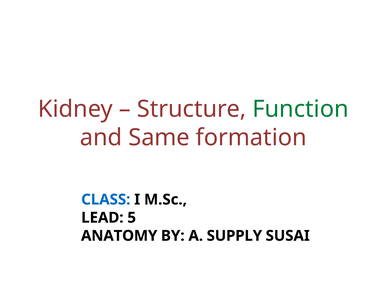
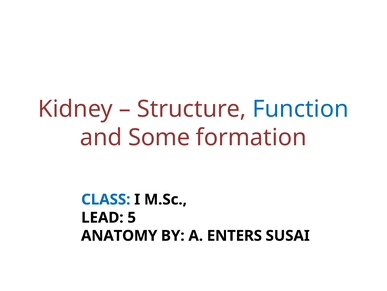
Function colour: green -> blue (301, 109)
Same: Same -> Some (159, 137)
SUPPLY: SUPPLY -> ENTERS (234, 235)
